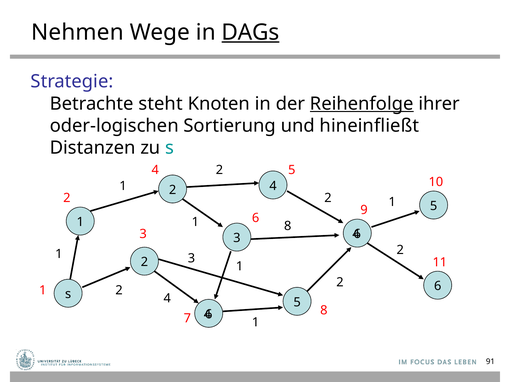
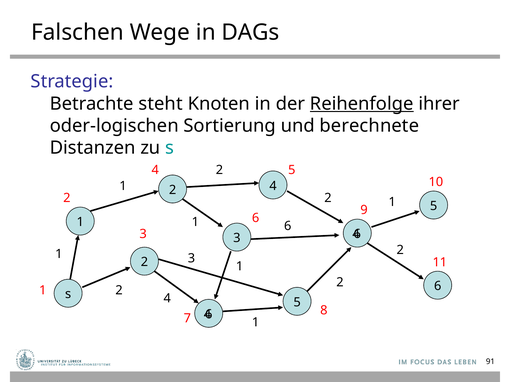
Nehmen: Nehmen -> Falschen (78, 32)
DAGs underline: present -> none (250, 32)
hineinfließt: hineinfließt -> berechnete (369, 126)
1 8: 8 -> 6 (288, 226)
